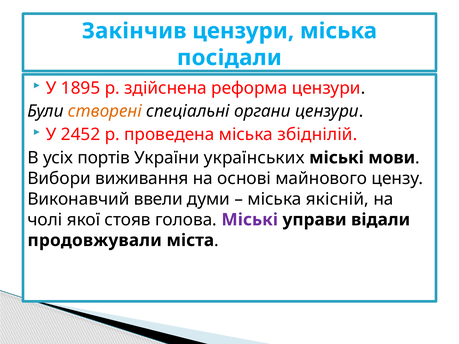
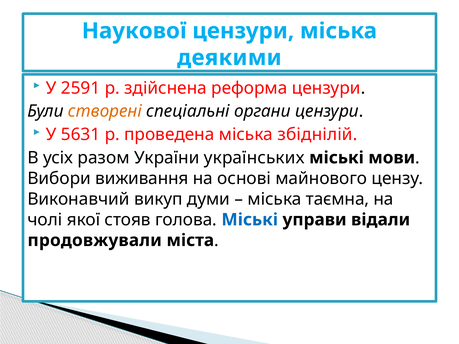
Закінчив: Закінчив -> Наукової (134, 31)
посідали: посідали -> деякими (229, 58)
1895: 1895 -> 2591 (81, 88)
2452: 2452 -> 5631 (81, 135)
портів: портів -> разом (104, 158)
ввели: ввели -> викуп (158, 199)
якісній: якісній -> таємна (338, 199)
Міські colour: purple -> blue (250, 220)
